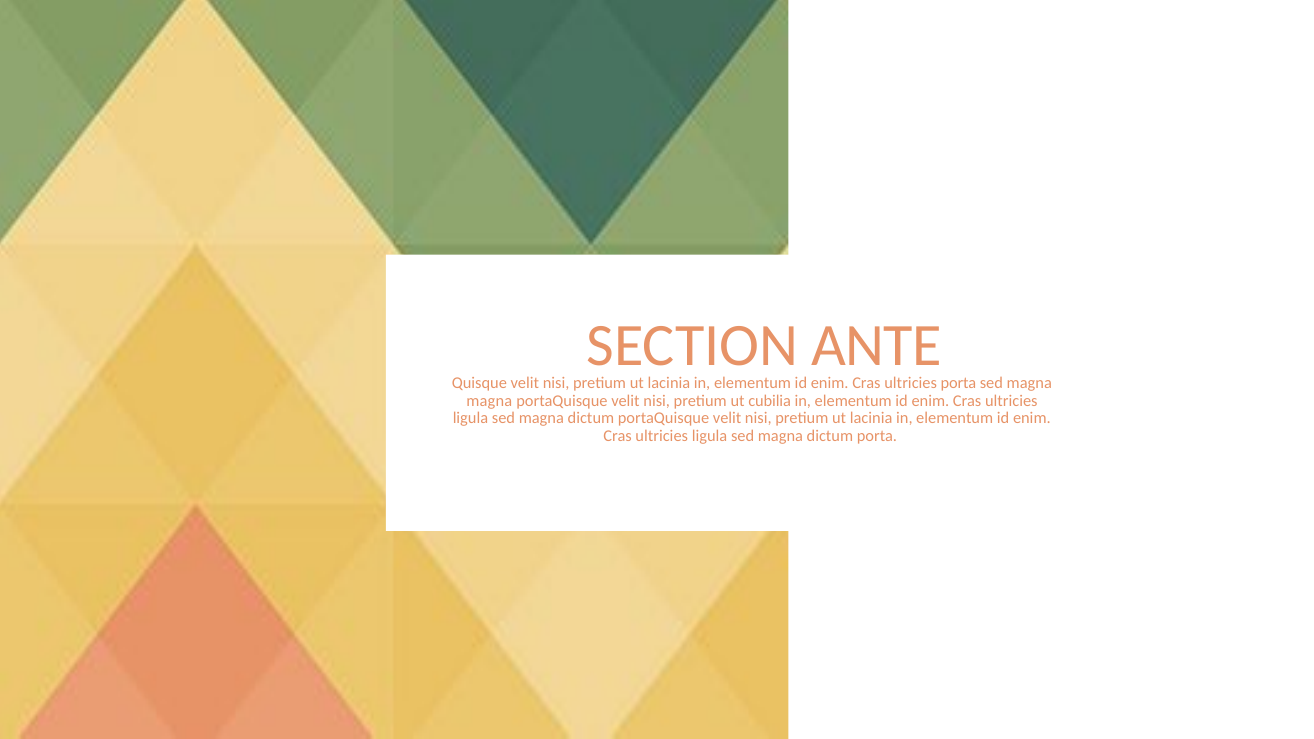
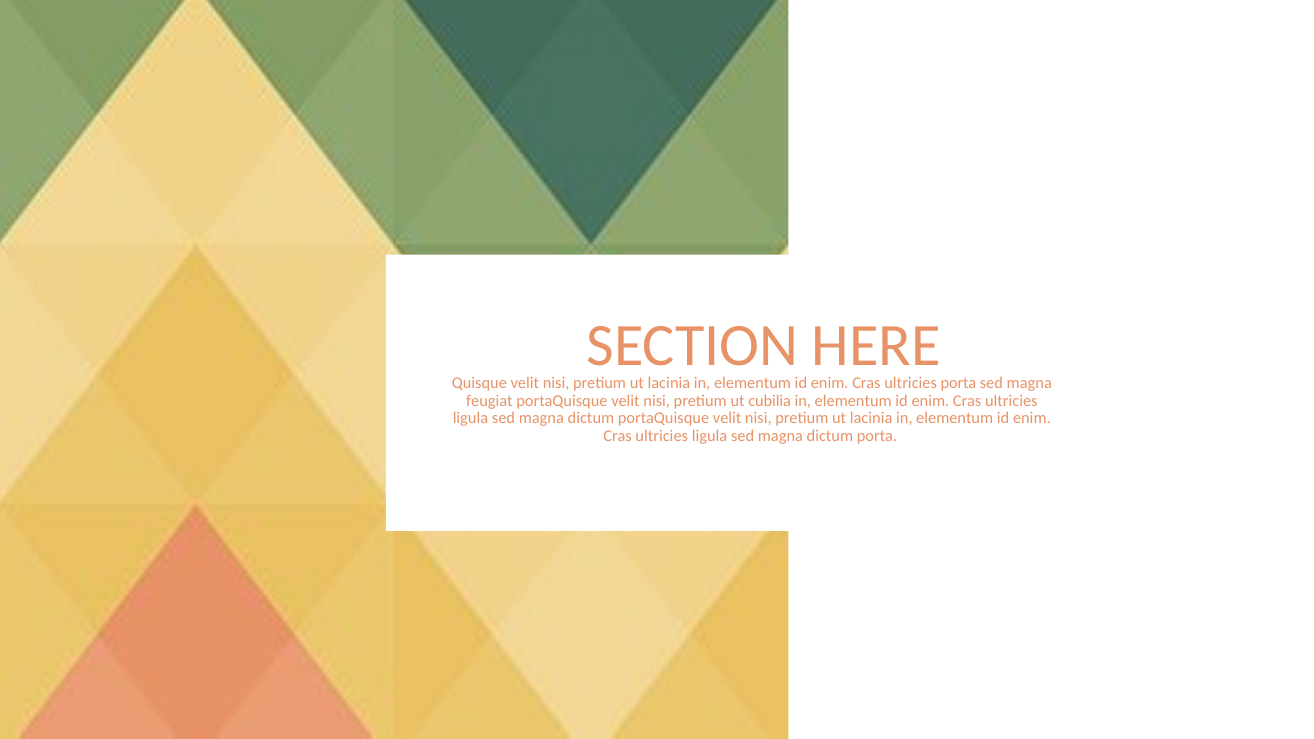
ANTE: ANTE -> HERE (876, 346)
magna: magna -> feugiat (489, 401)
